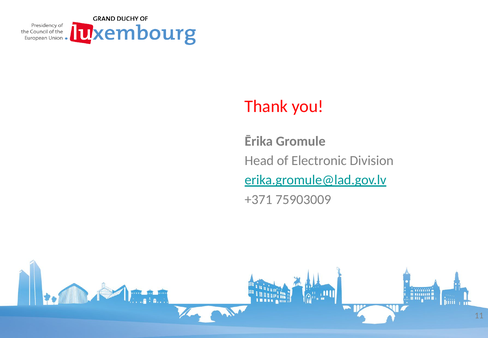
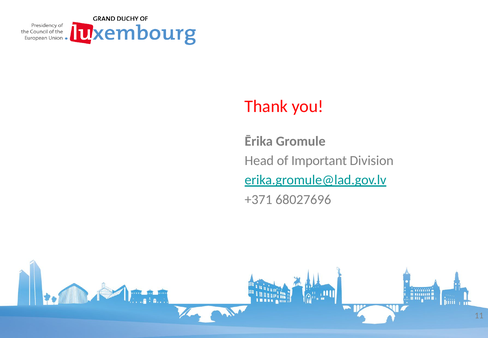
Electronic: Electronic -> Important (319, 161)
75903009: 75903009 -> 68027696 (303, 199)
